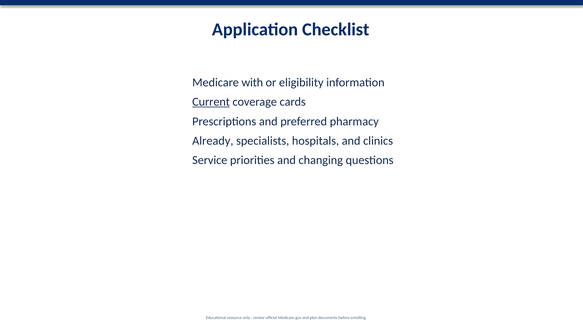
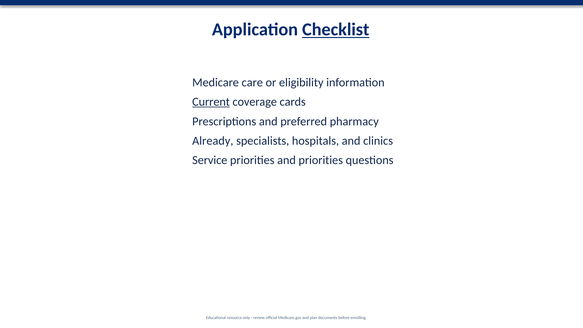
Checklist underline: none -> present (336, 30)
with: with -> care (252, 82)
and changing: changing -> priorities (321, 160)
